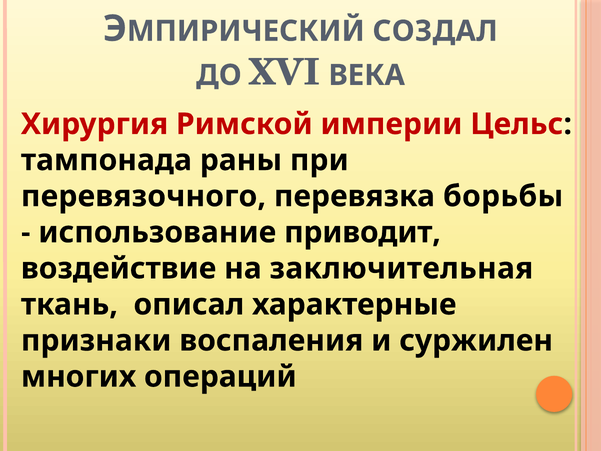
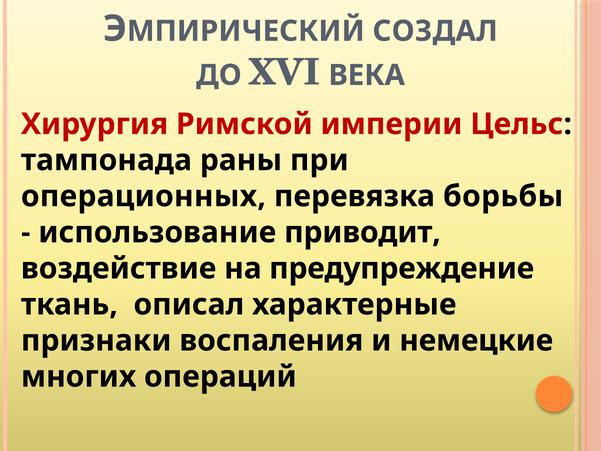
перевязочного: перевязочного -> операционных (143, 196)
заключительная: заключительная -> предупреждение (402, 268)
суржилен: суржилен -> немецкие (476, 340)
